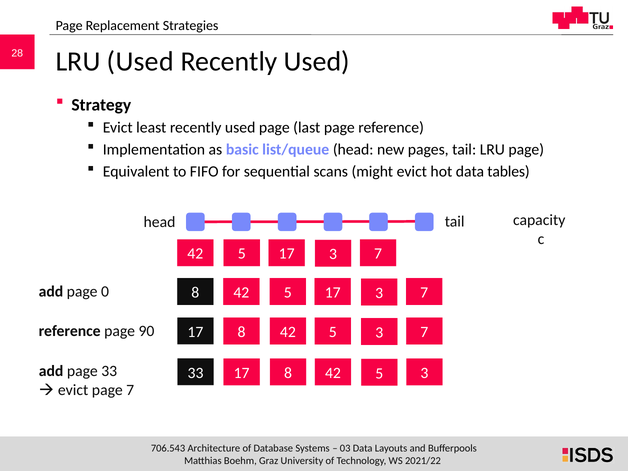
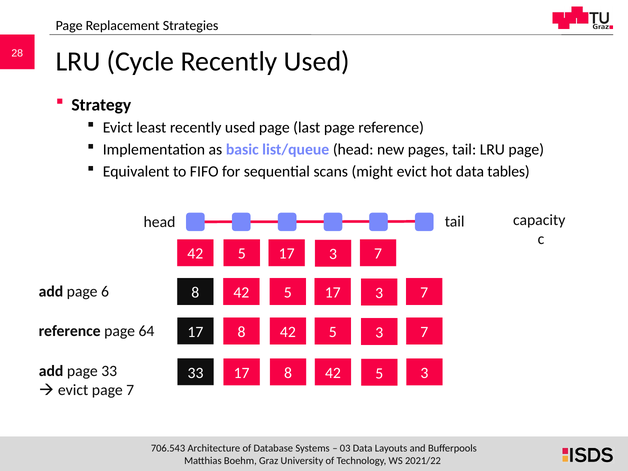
LRU Used: Used -> Cycle (140, 61)
0: 0 -> 6 (105, 292)
90: 90 -> 64 (146, 331)
